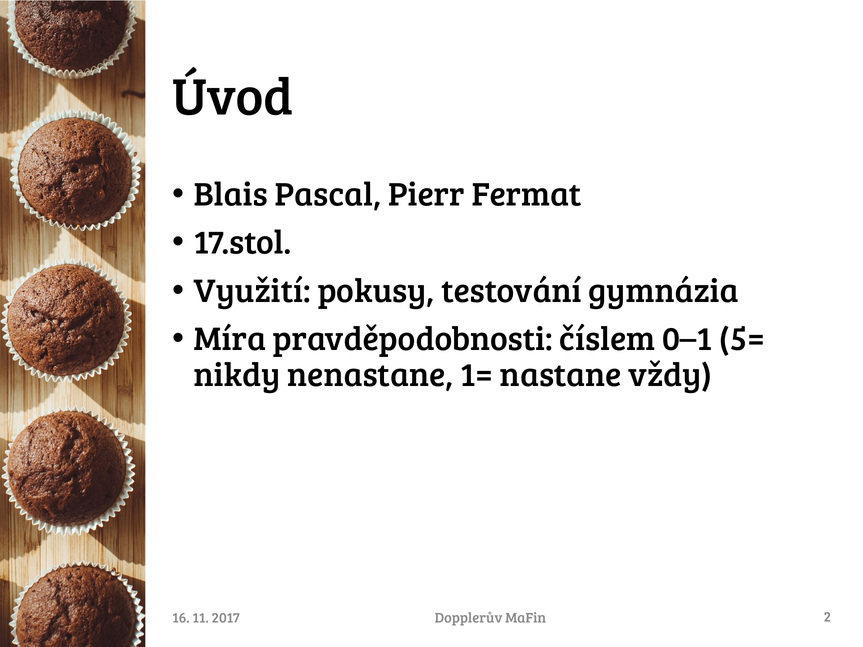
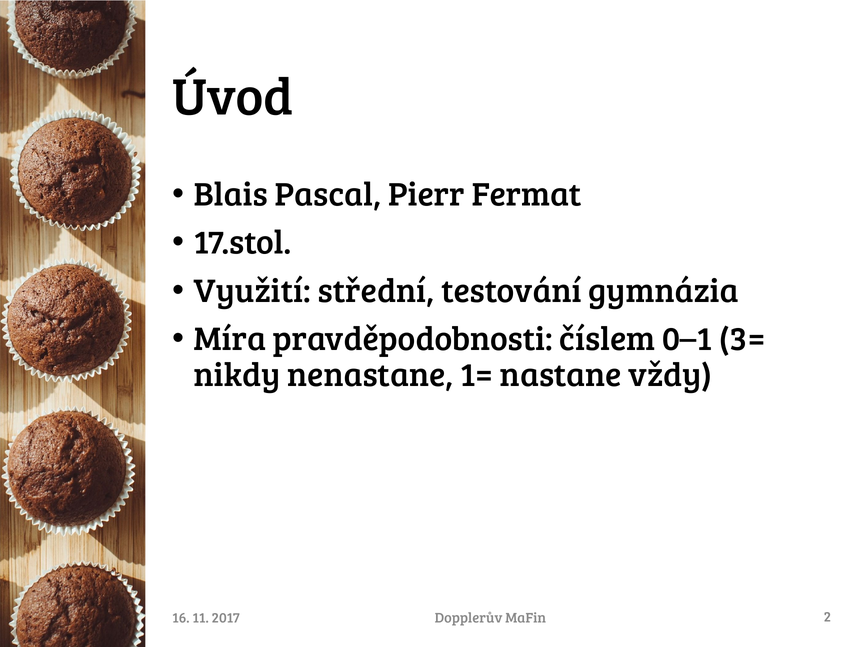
pokusy: pokusy -> střední (376, 291)
5=: 5= -> 3= (742, 339)
